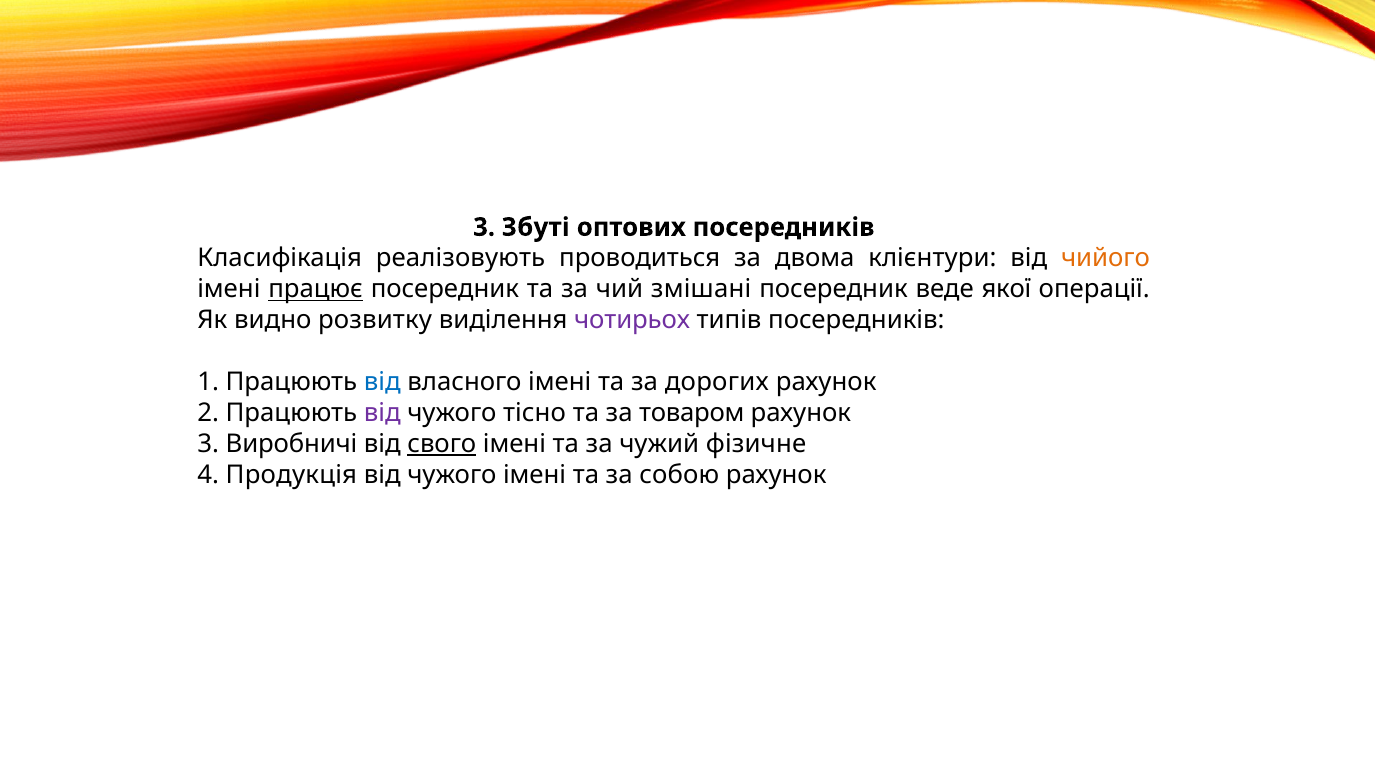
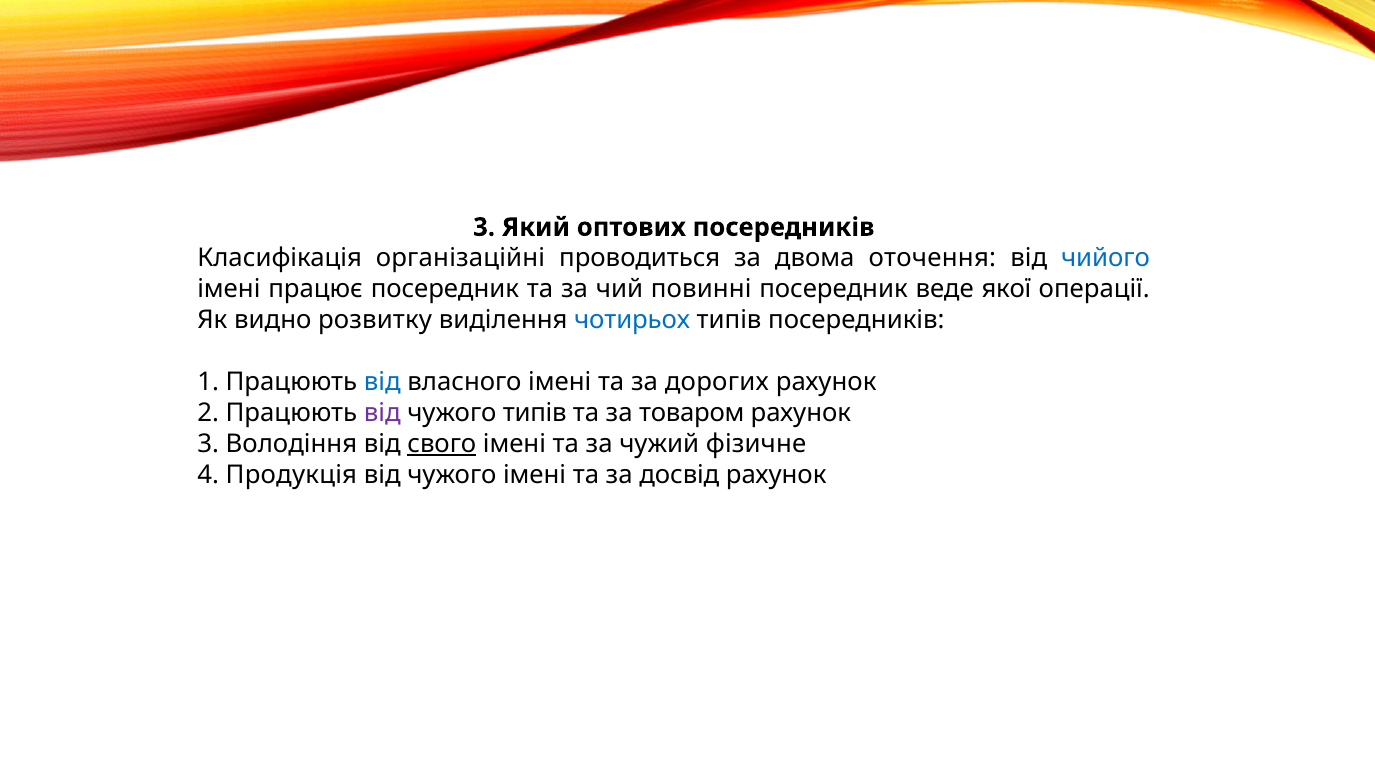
Збуті: Збуті -> Який (536, 227)
реалізовують: реалізовують -> організаційні (460, 258)
клієнтури: клієнтури -> оточення (932, 258)
чийого colour: orange -> blue (1105, 258)
працює underline: present -> none (316, 289)
змішані: змішані -> повинні (701, 289)
чотирьох colour: purple -> blue (632, 320)
чужого тісно: тісно -> типів (535, 413)
Виробничі: Виробничі -> Володіння (291, 444)
собою: собою -> досвід (679, 475)
